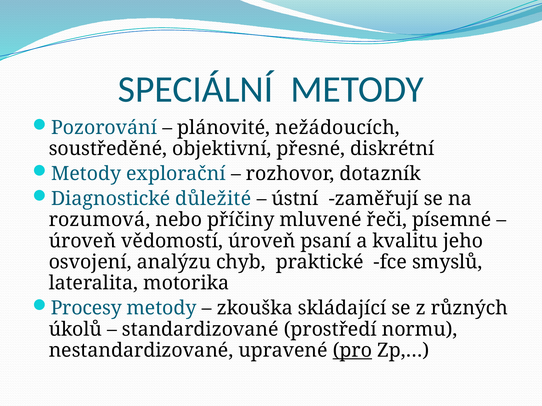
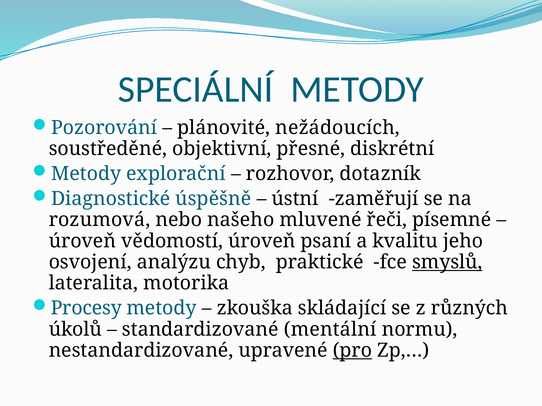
důležité: důležité -> úspěšně (213, 199)
příčiny: příčiny -> našeho (241, 220)
smyslů underline: none -> present (447, 262)
prostředí: prostředí -> mentální (330, 330)
